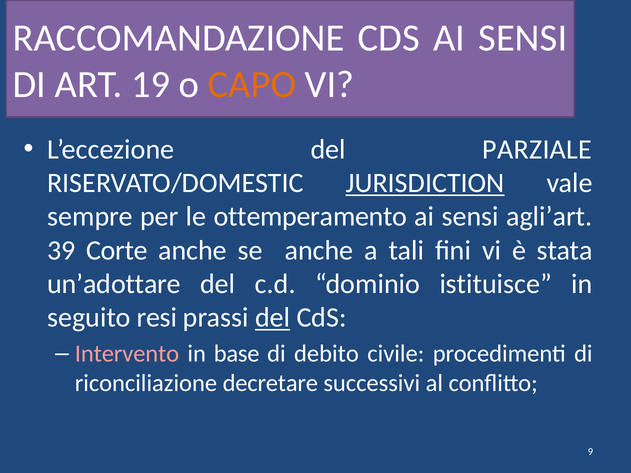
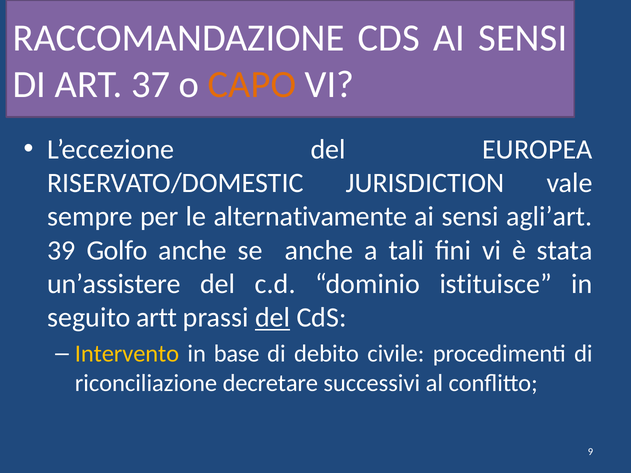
19: 19 -> 37 (151, 84)
PARZIALE: PARZIALE -> EUROPEA (537, 149)
JURISDICTION underline: present -> none (425, 183)
ottemperamento: ottemperamento -> alternativamente (310, 217)
Corte: Corte -> Golfo (117, 251)
un’adottare: un’adottare -> un’assistere (114, 284)
resi: resi -> artt (157, 318)
Intervento colour: pink -> yellow (127, 354)
